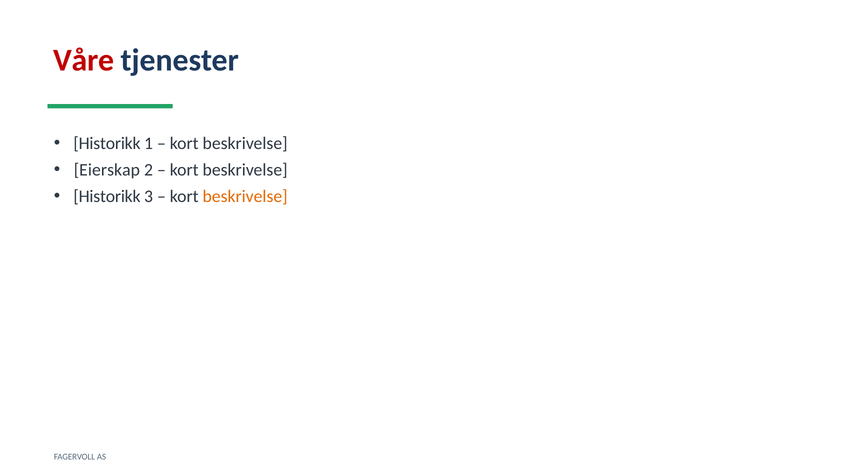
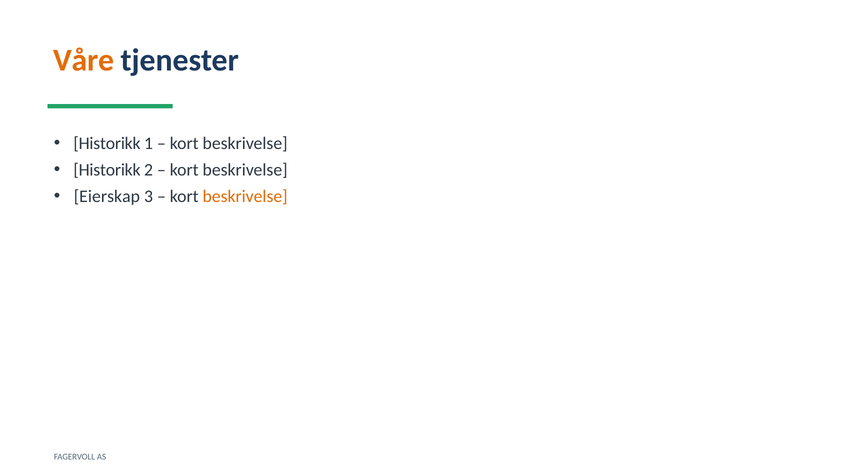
Våre colour: red -> orange (84, 60)
Eierskap: Eierskap -> Historikk (107, 170)
Historikk: Historikk -> Eierskap (107, 196)
